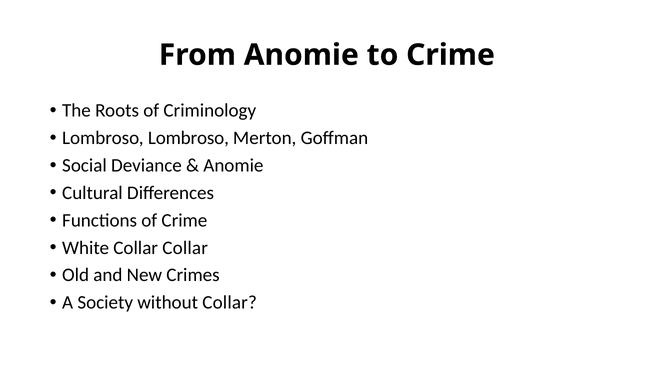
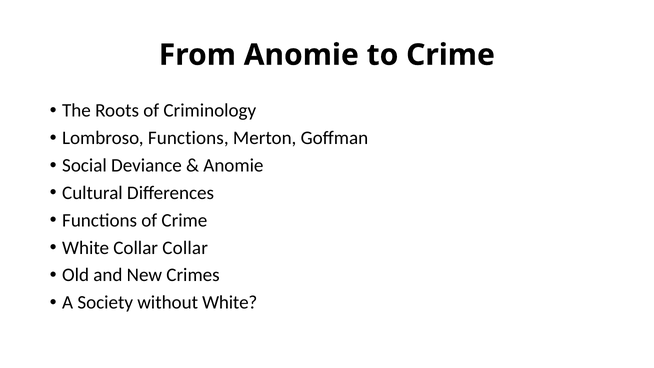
Lombroso Lombroso: Lombroso -> Functions (188, 138)
without Collar: Collar -> White (230, 303)
